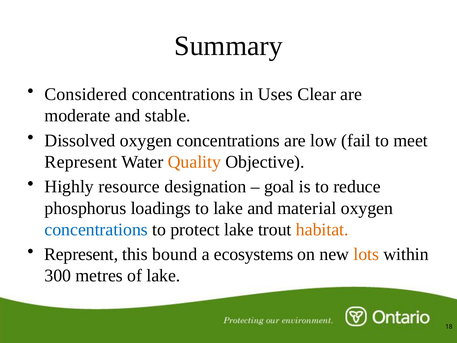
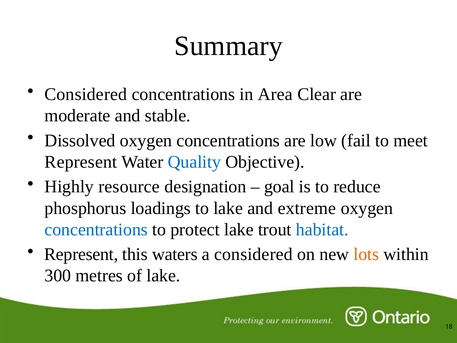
Uses: Uses -> Area (275, 94)
Quality colour: orange -> blue (194, 162)
material: material -> extreme (307, 208)
habitat colour: orange -> blue (322, 229)
bound: bound -> waters (175, 254)
a ecosystems: ecosystems -> considered (253, 254)
